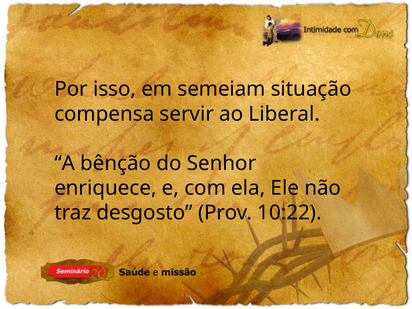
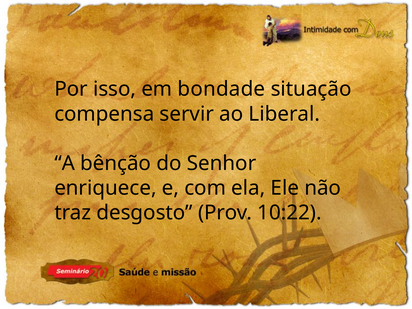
semeiam: semeiam -> bondade (221, 89)
